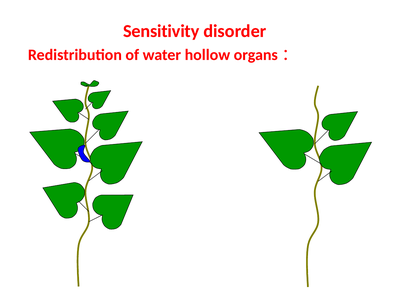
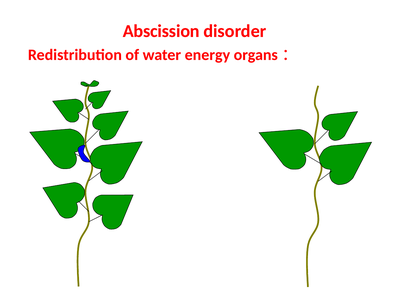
Sensitivity: Sensitivity -> Abscission (161, 31)
hollow: hollow -> energy (207, 55)
